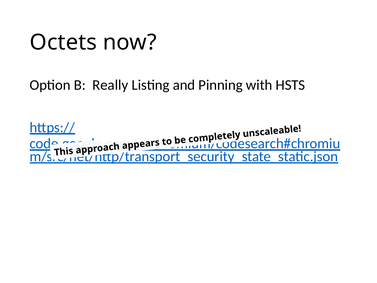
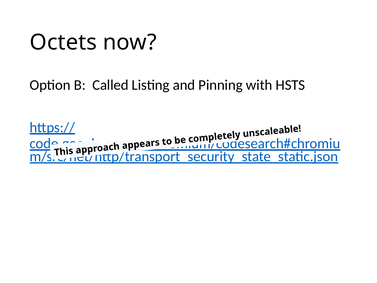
Really: Really -> Called (110, 85)
